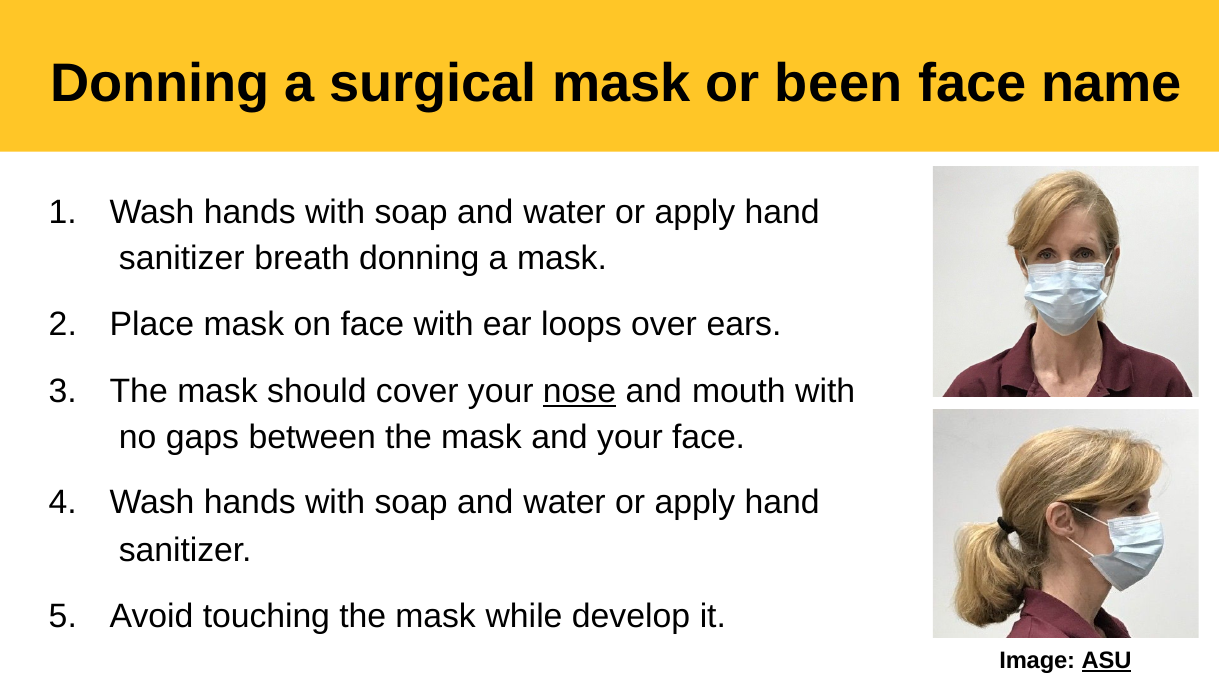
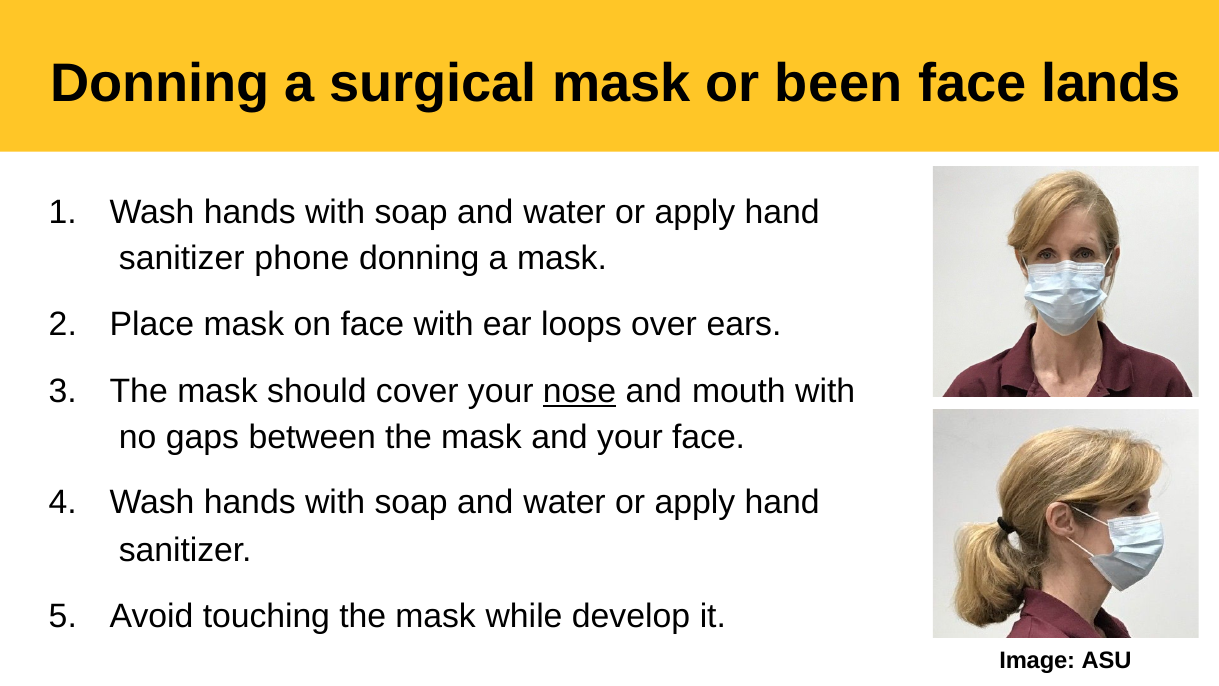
name: name -> lands (1111, 84)
breath: breath -> phone (302, 258)
ASU underline: present -> none (1107, 661)
